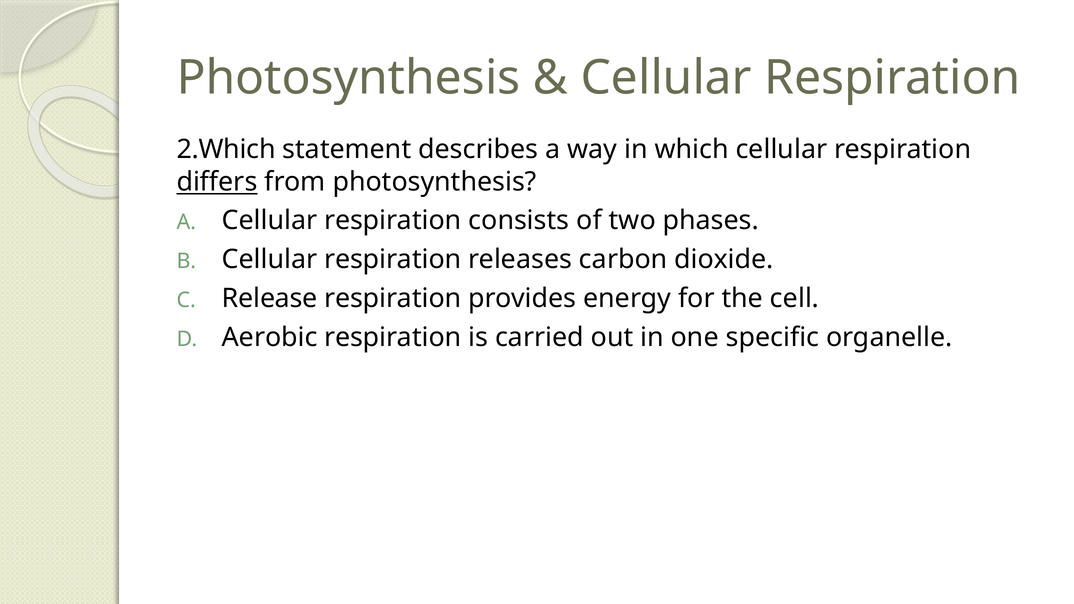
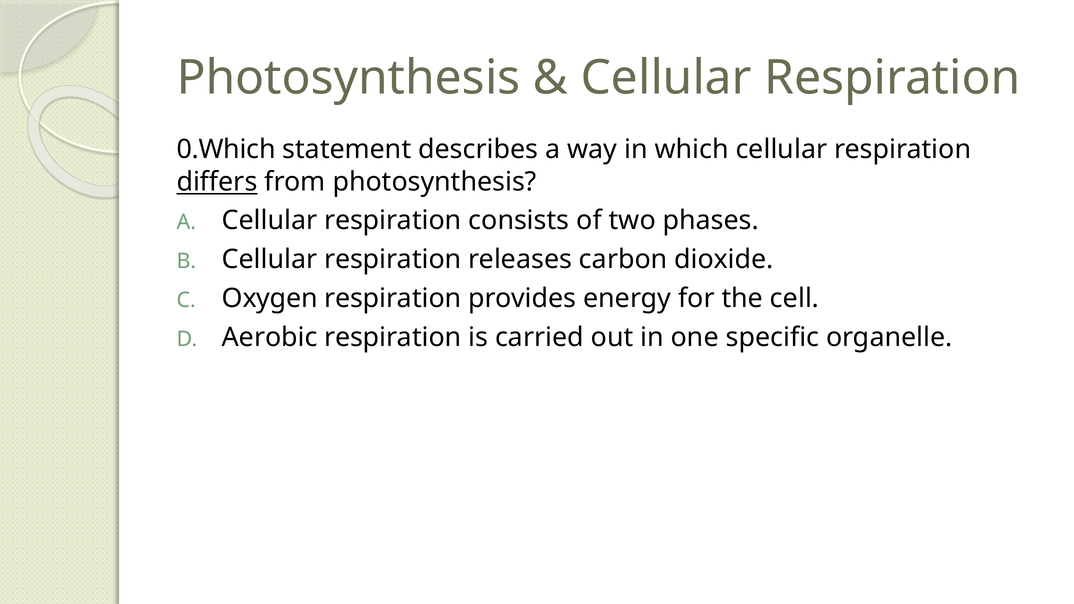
2.Which: 2.Which -> 0.Which (226, 150)
Release: Release -> Oxygen (270, 299)
